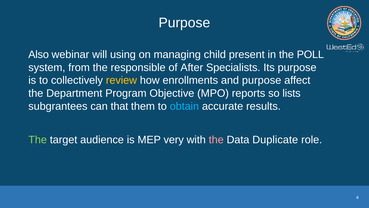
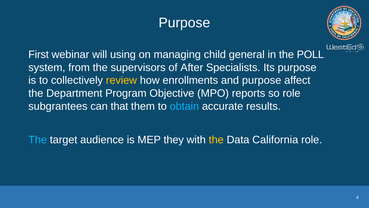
Also: Also -> First (39, 54)
present: present -> general (247, 54)
responsible: responsible -> supervisors (138, 67)
so lists: lists -> role (291, 93)
The colour: light green -> light blue (38, 139)
very: very -> they (174, 139)
the colour: pink -> yellow (216, 139)
Duplicate: Duplicate -> California (275, 139)
